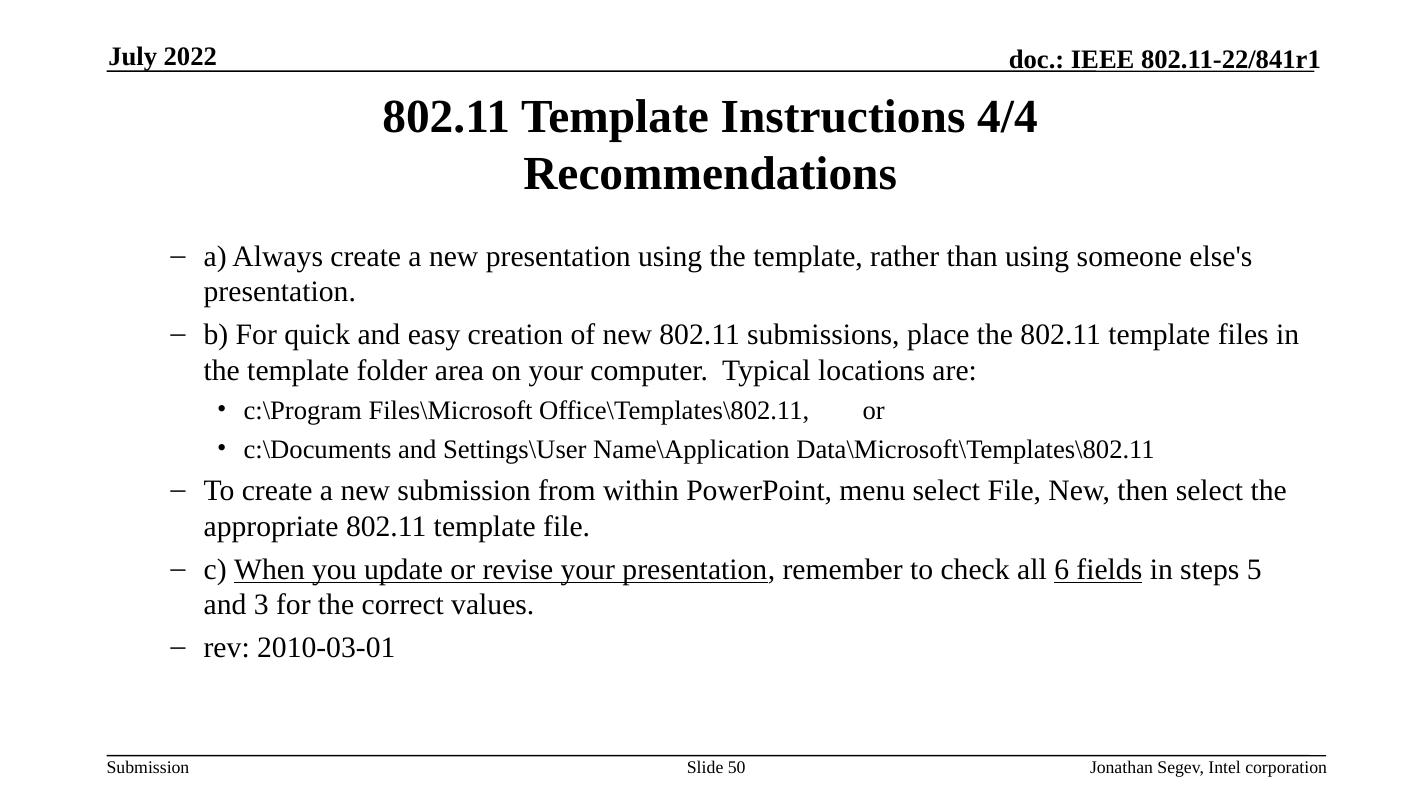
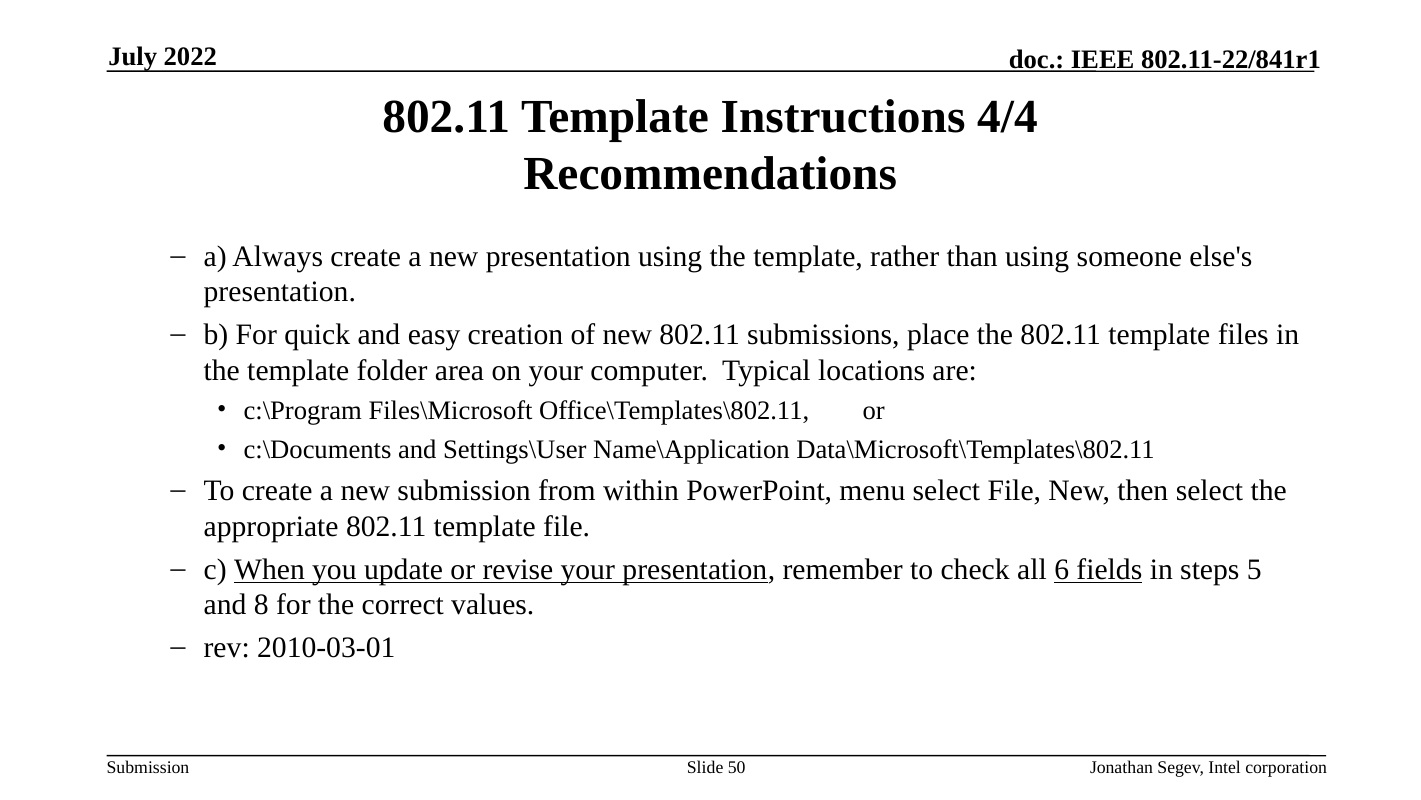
3: 3 -> 8 (261, 604)
